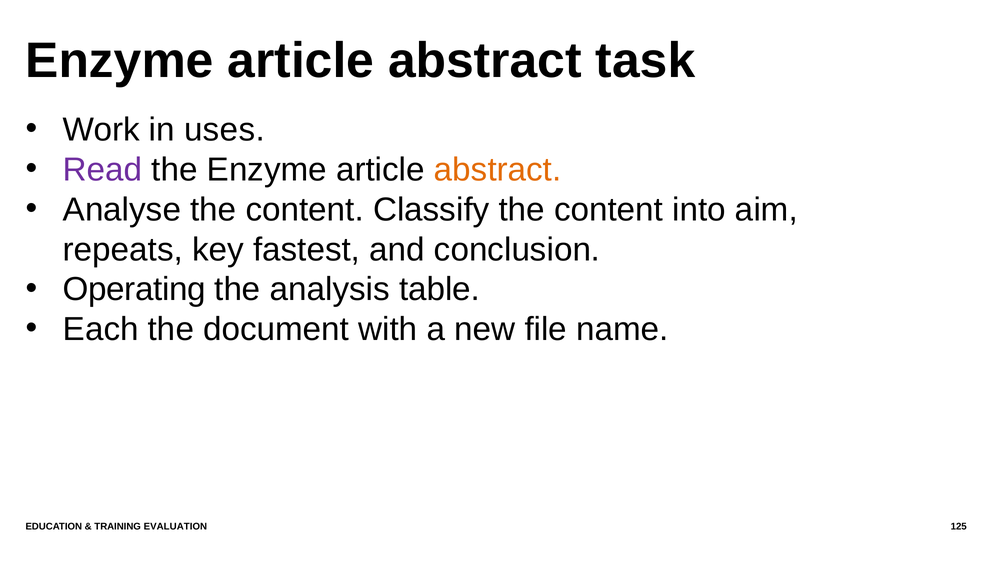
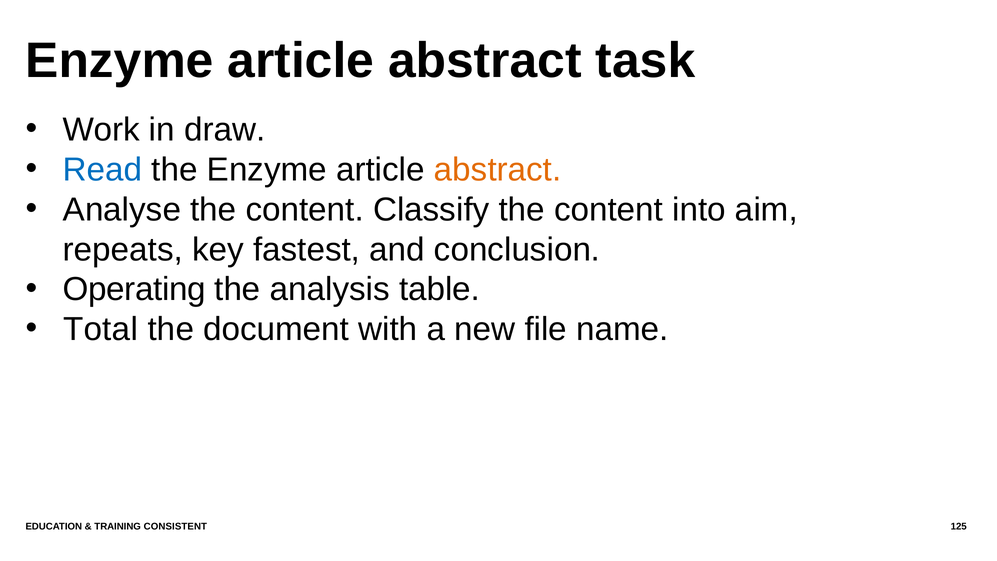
uses: uses -> draw (225, 130)
Read colour: purple -> blue (103, 170)
Each: Each -> Total (101, 329)
EVALUATION: EVALUATION -> CONSISTENT (175, 526)
